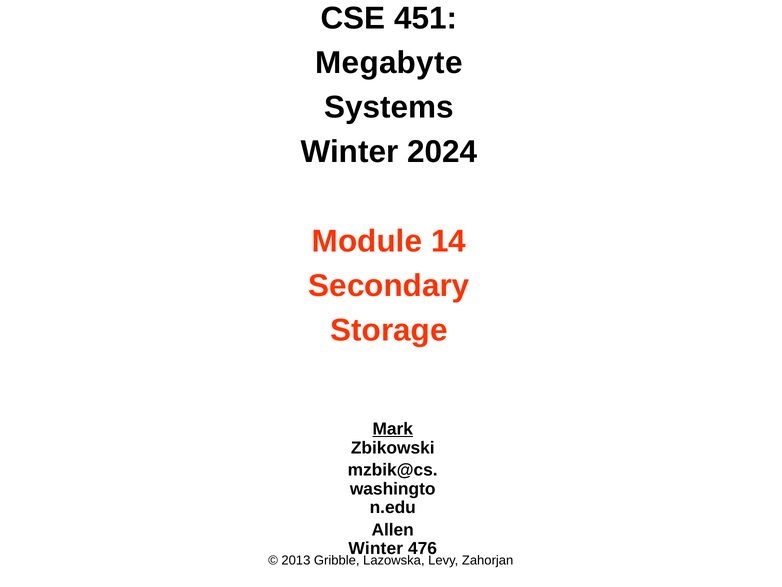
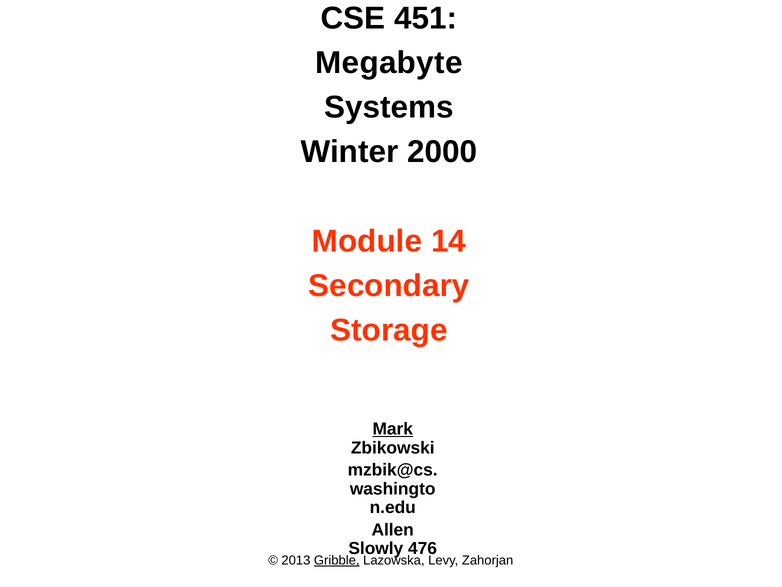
2024: 2024 -> 2000 (442, 152)
Winter: Winter -> Slowly (376, 548)
Gribble underline: none -> present (337, 560)
